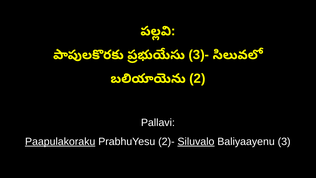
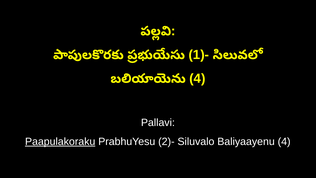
3)-: 3)- -> 1)- (199, 55)
2: 2 -> 4 (197, 78)
Siluvalo underline: present -> none (196, 141)
Baliyaayenu 3: 3 -> 4 (284, 141)
